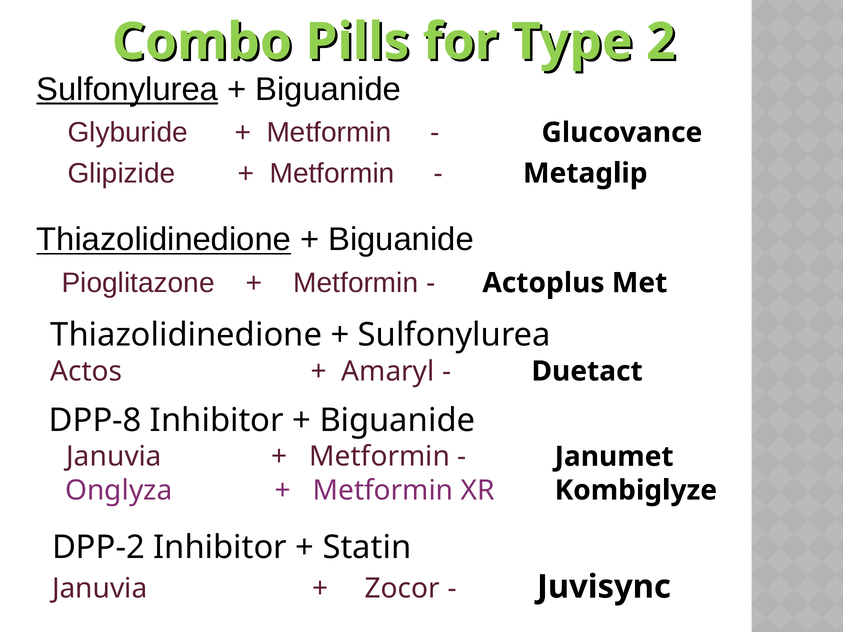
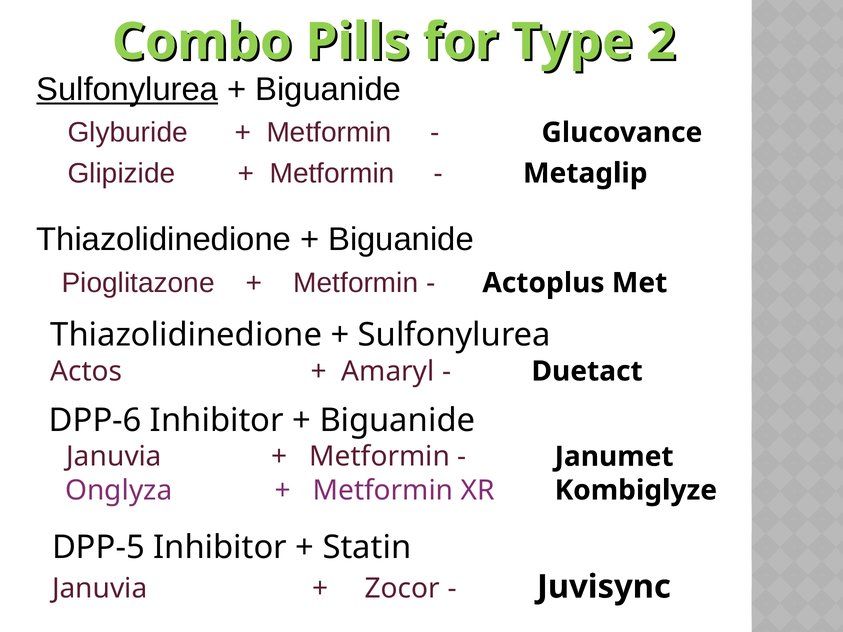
Thiazolidinedione underline: present -> none (164, 240)
DPP-8: DPP-8 -> DPP-6 (95, 421)
DPP-2: DPP-2 -> DPP-5 (98, 548)
